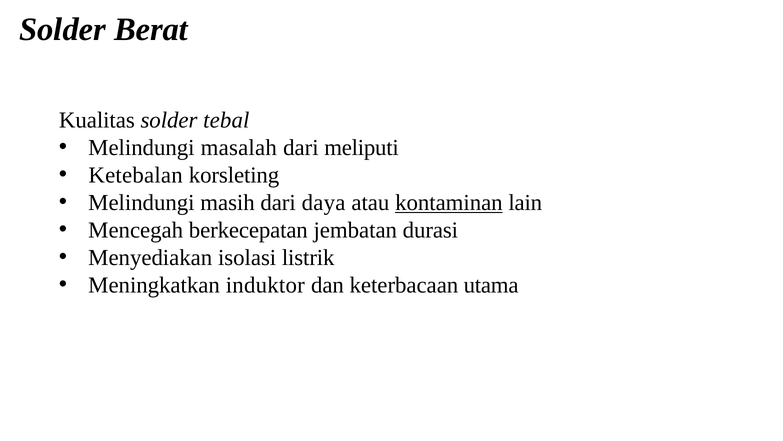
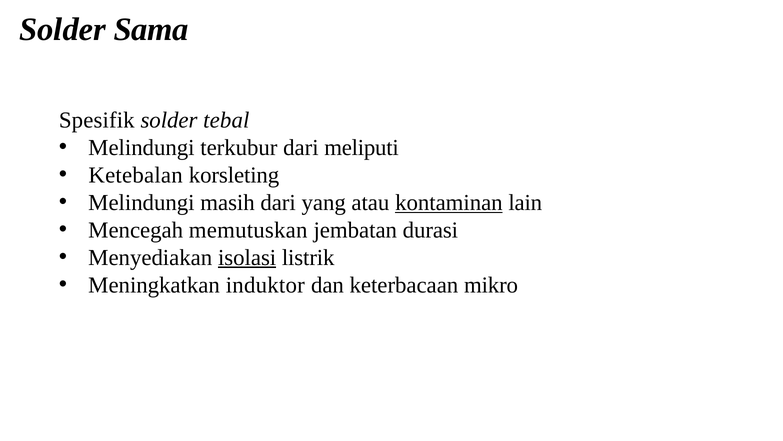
Berat: Berat -> Sama (151, 29)
Kualitas: Kualitas -> Spesifik (97, 120)
masalah: masalah -> terkubur (239, 147)
daya: daya -> yang (324, 202)
berkecepatan: berkecepatan -> memutuskan (248, 230)
isolasi underline: none -> present (247, 257)
utama: utama -> mikro (491, 285)
